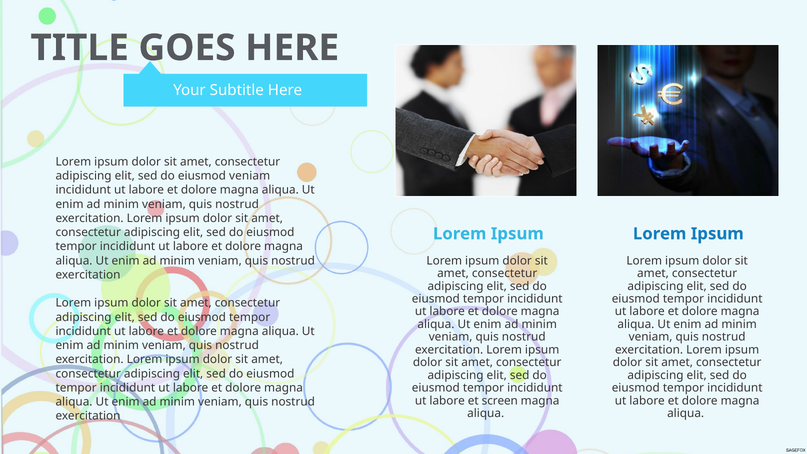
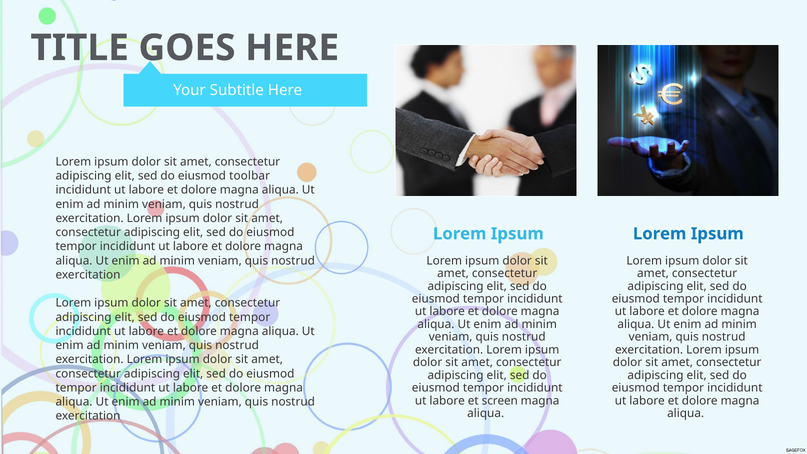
eiusmod veniam: veniam -> toolbar (250, 176)
